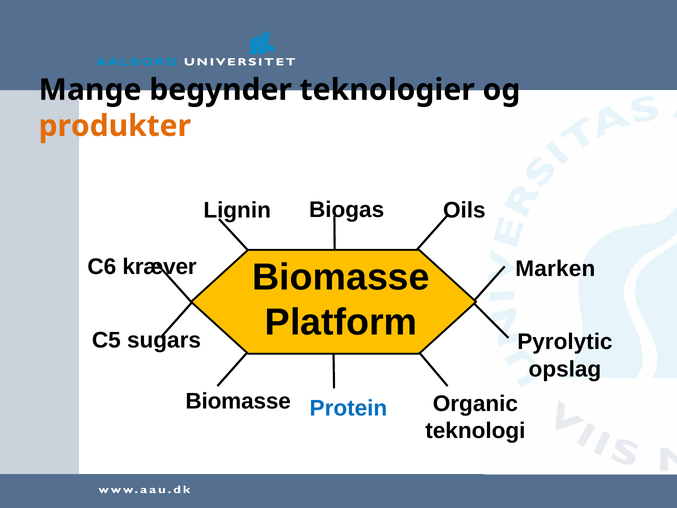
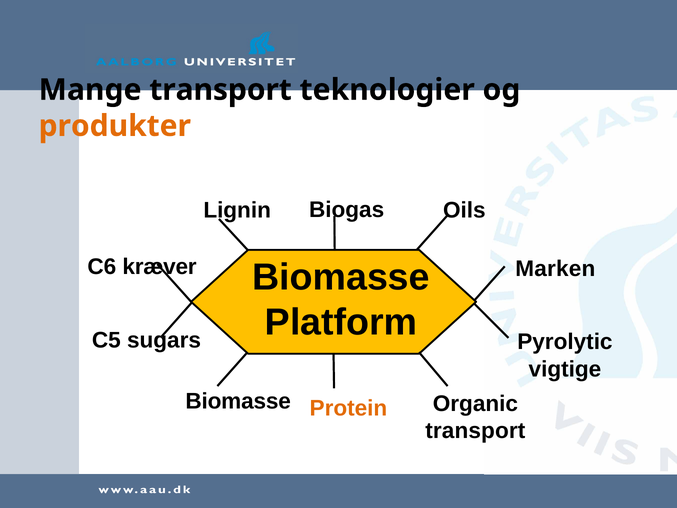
Mange begynder: begynder -> transport (221, 90)
opslag: opslag -> vigtige (565, 369)
Protein colour: blue -> orange (348, 408)
teknologi: teknologi -> transport (475, 431)
